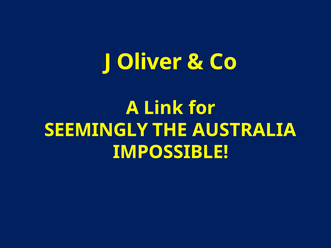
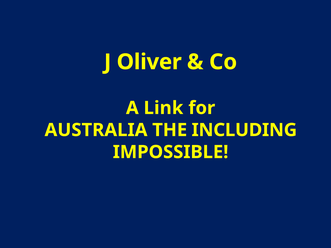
SEEMINGLY: SEEMINGLY -> AUSTRALIA (96, 130)
AUSTRALIA: AUSTRALIA -> INCLUDING (244, 130)
